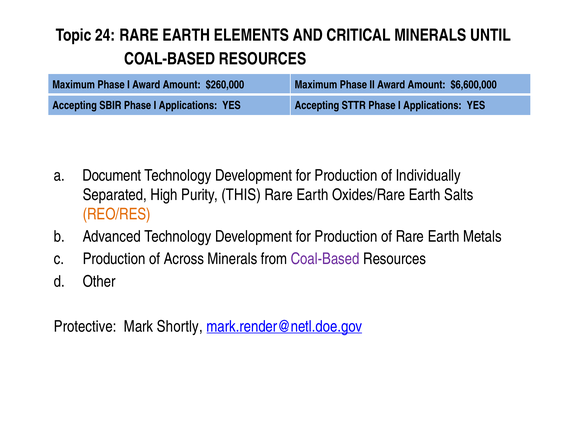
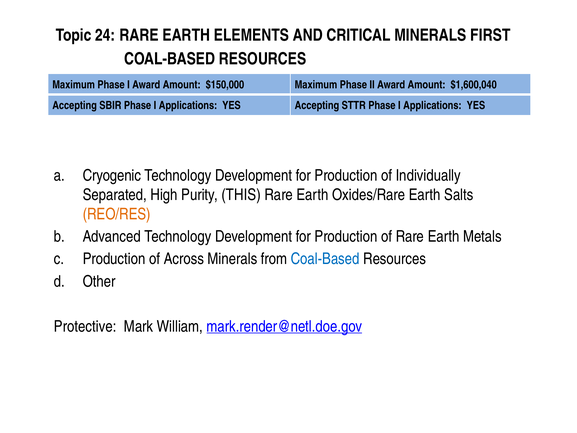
UNTIL: UNTIL -> FIRST (490, 35)
$260,000: $260,000 -> $150,000 (225, 85)
$6,600,000: $6,600,000 -> $1,600,040 (474, 85)
Document: Document -> Cryogenic (112, 176)
Coal-Based colour: purple -> blue (325, 259)
Shortly: Shortly -> William (180, 326)
